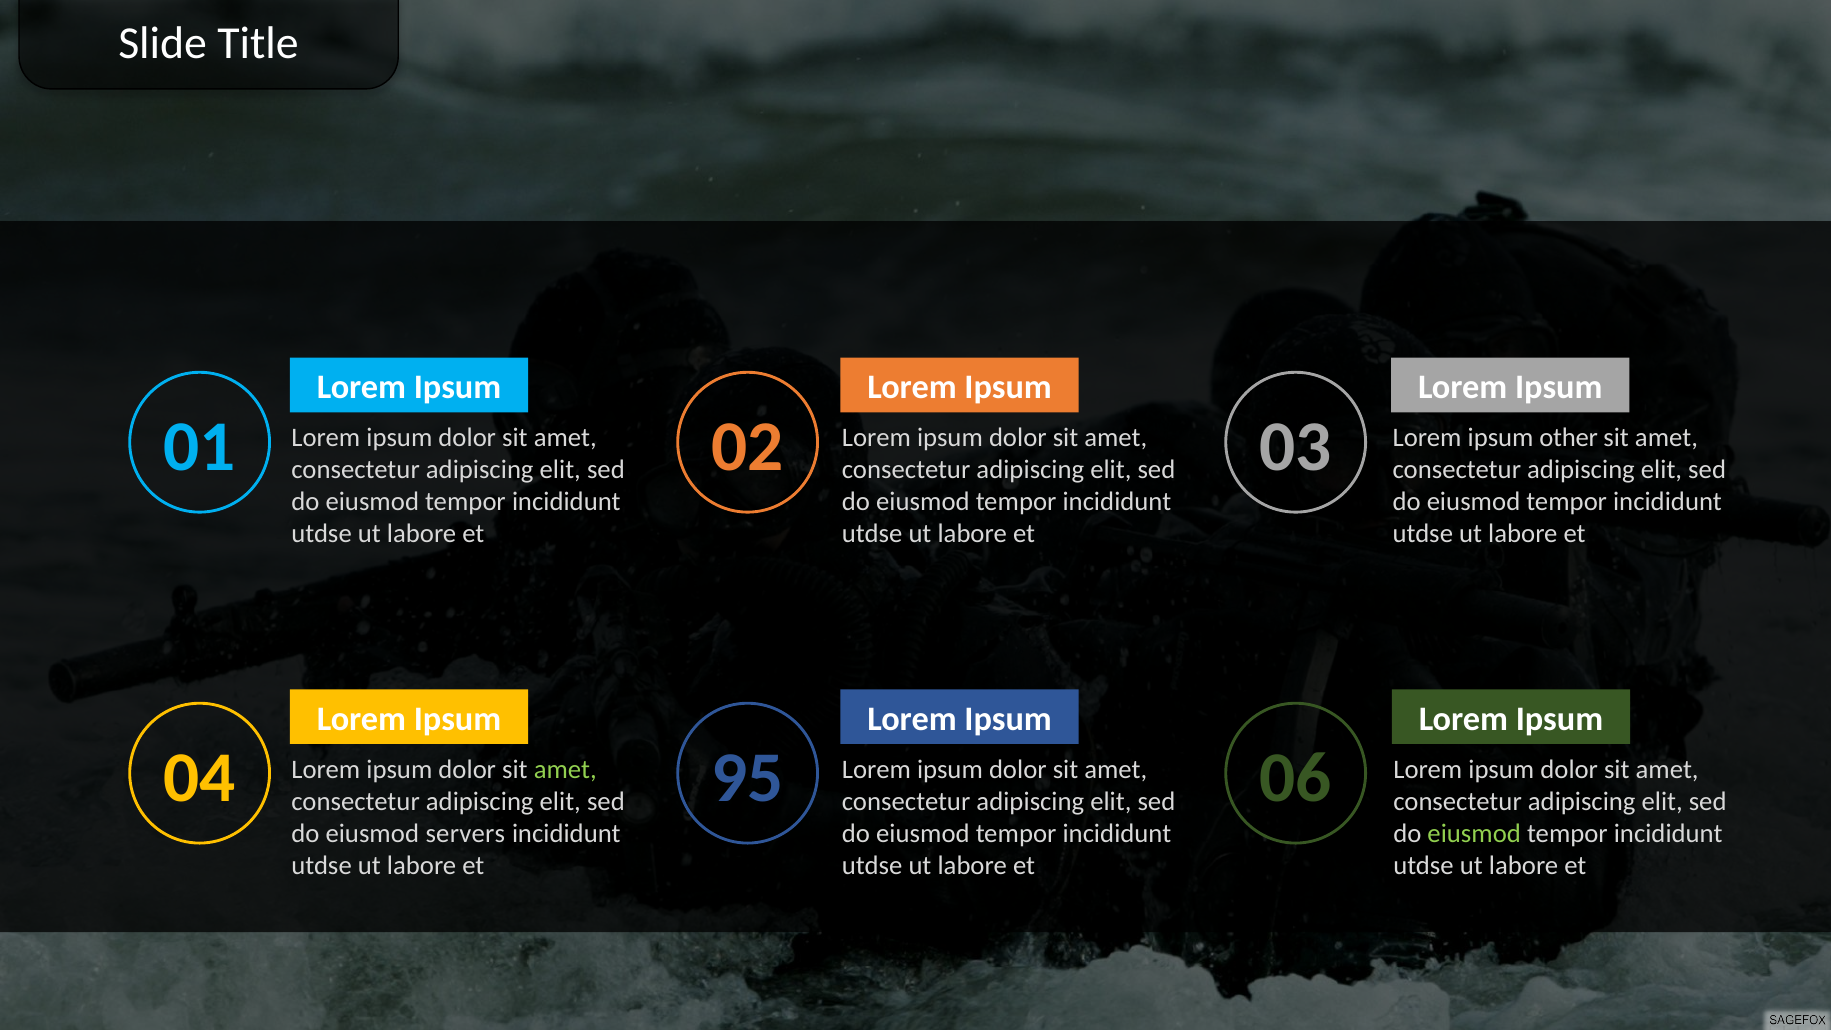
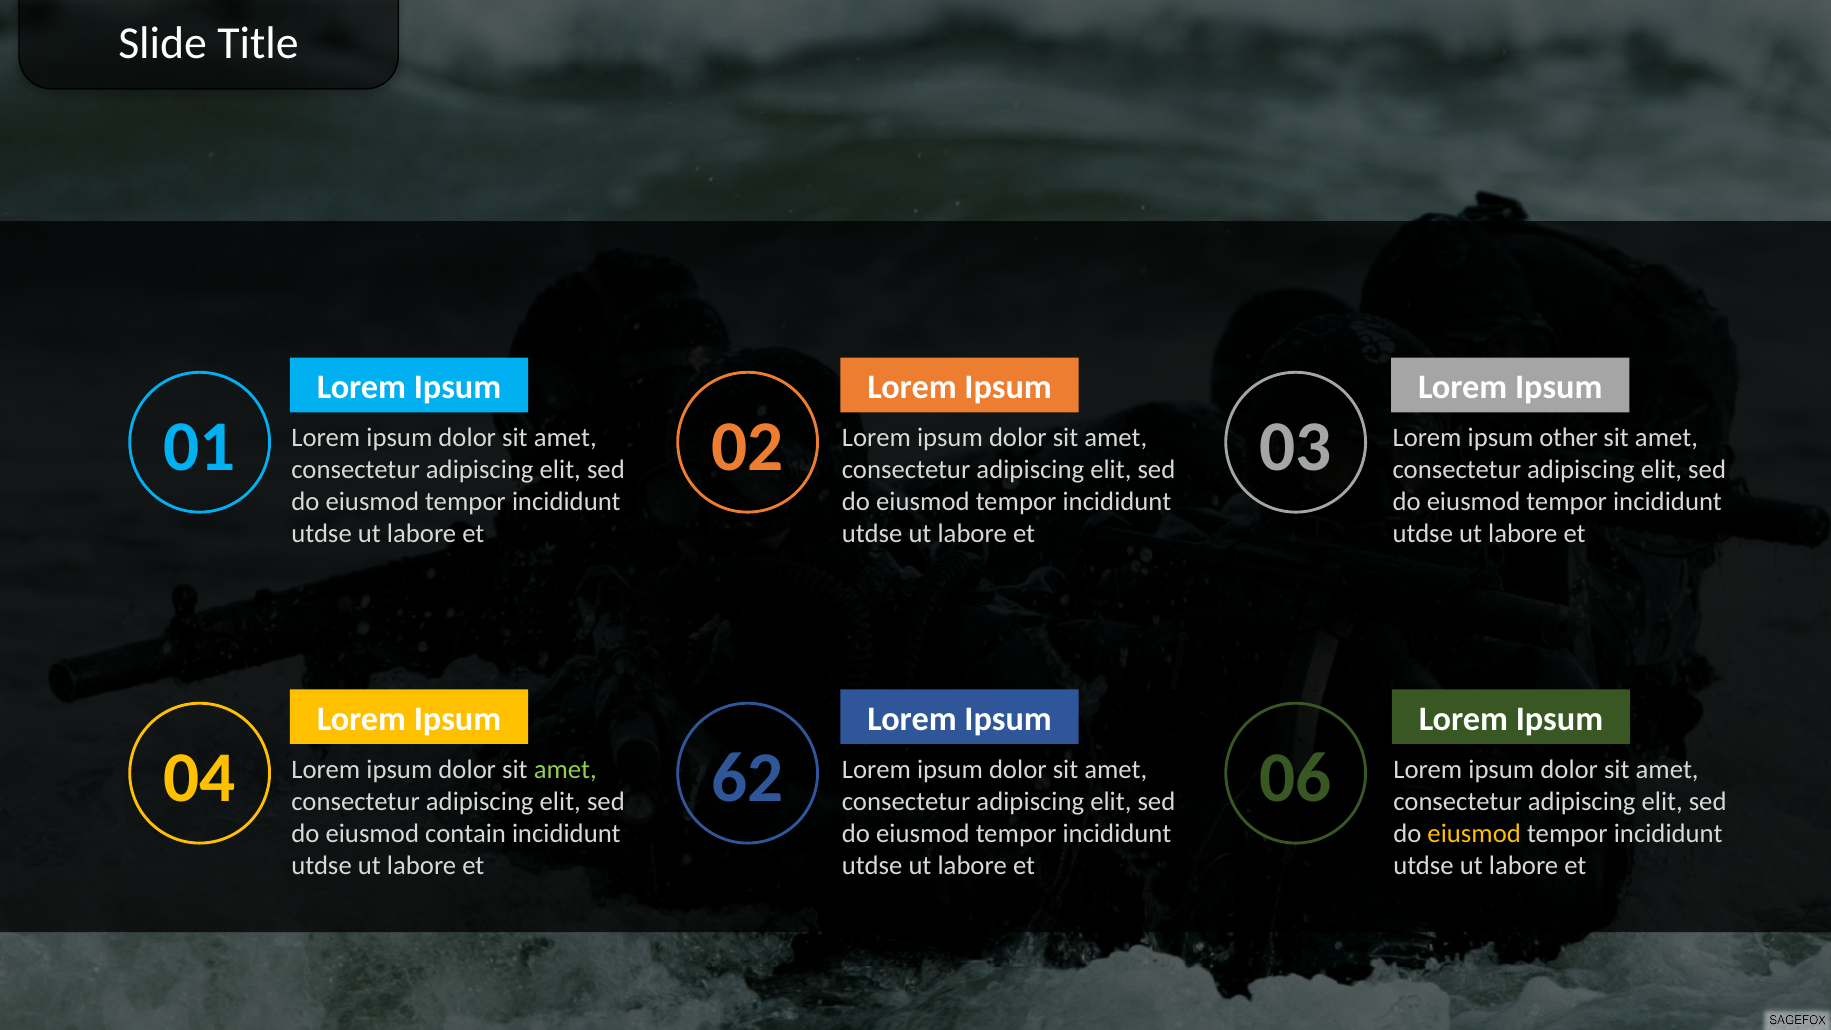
95: 95 -> 62 (748, 778)
servers: servers -> contain (466, 834)
eiusmod colour: light green -> yellow (1474, 834)
